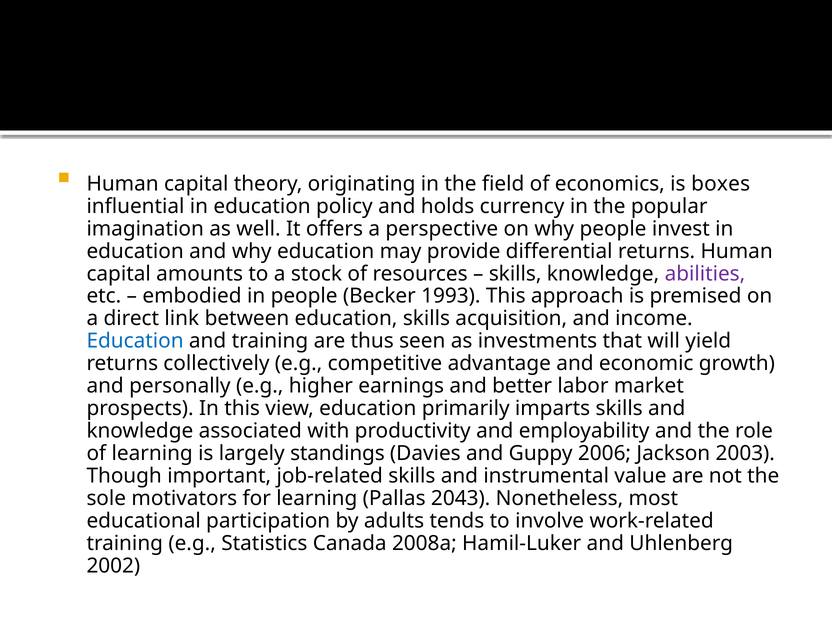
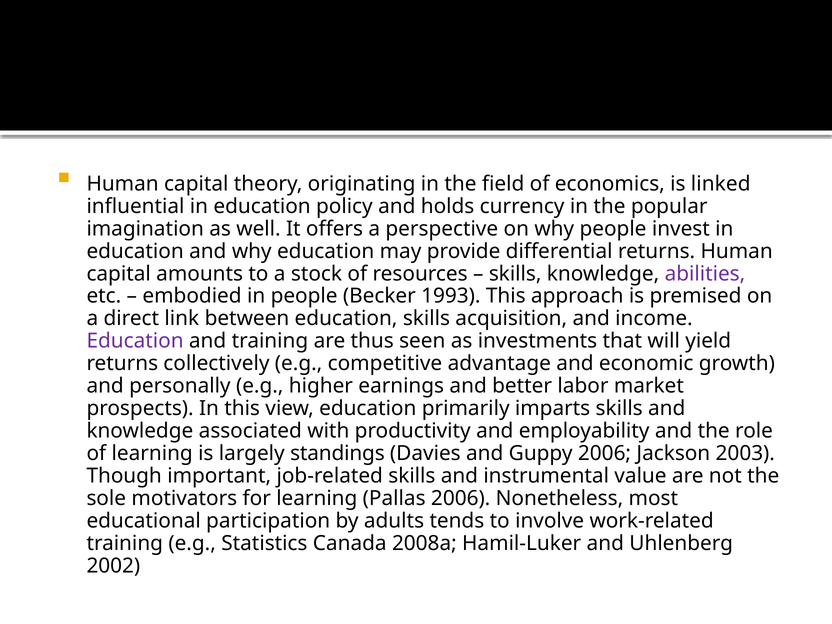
boxes: boxes -> linked (721, 184)
Education colour: blue -> purple (135, 341)
Pallas 2043: 2043 -> 2006 (461, 498)
